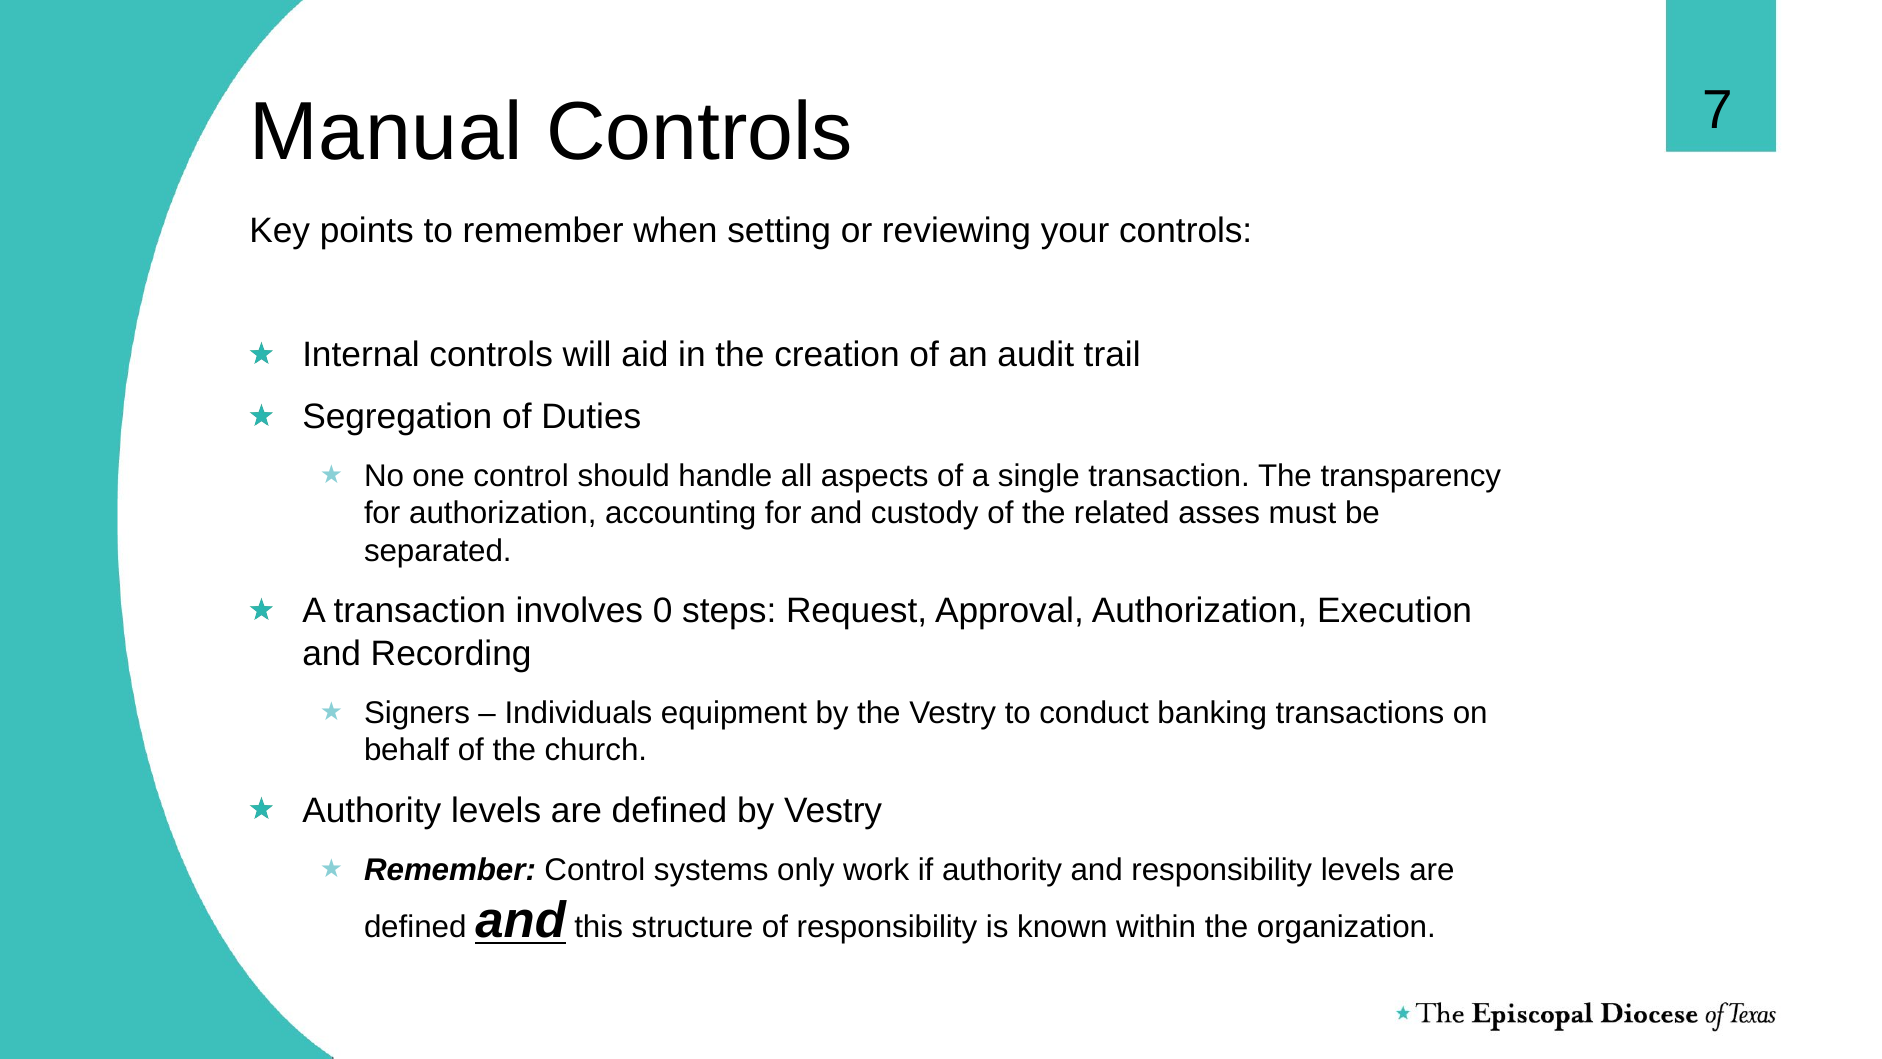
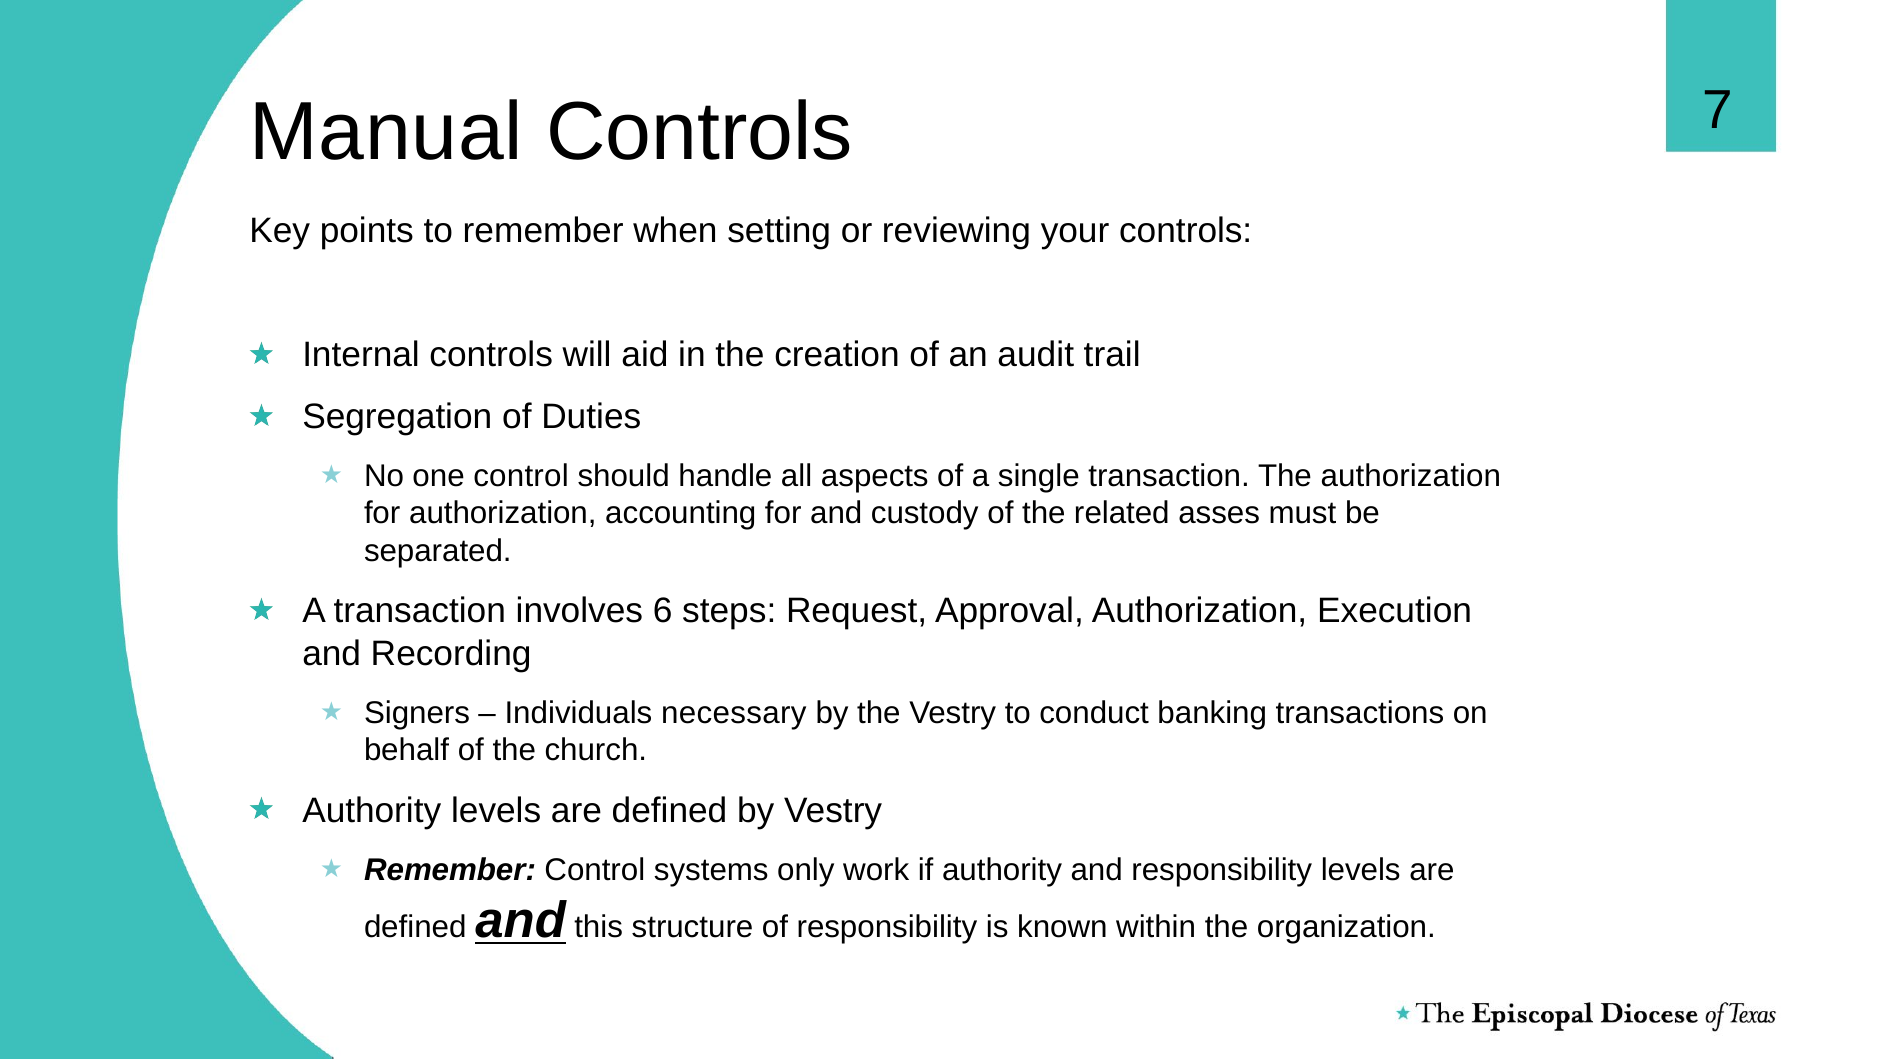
The transparency: transparency -> authorization (1411, 476)
0: 0 -> 6 (663, 611)
equipment: equipment -> necessary (734, 713)
